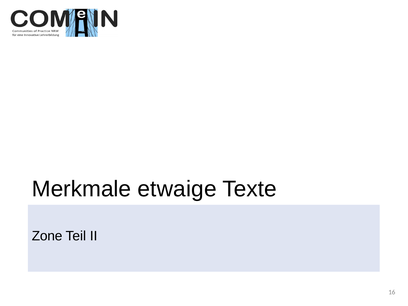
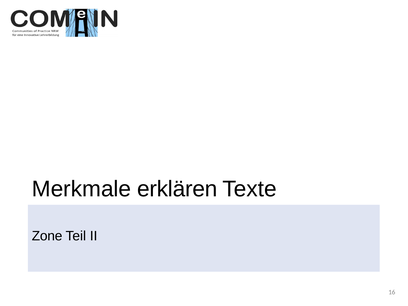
etwaige: etwaige -> erklären (177, 189)
